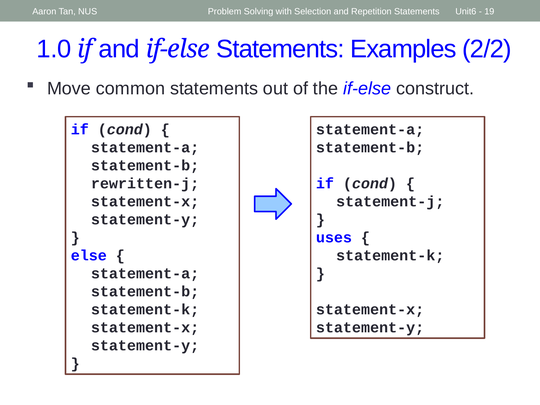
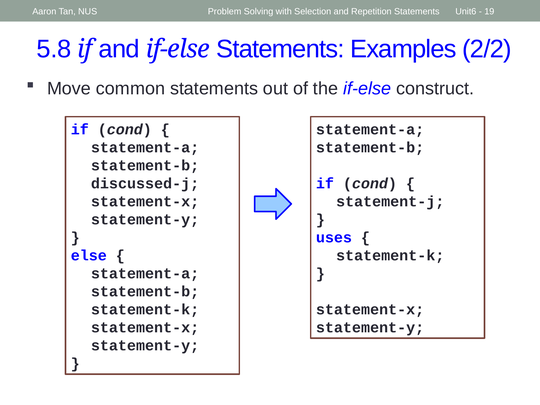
1.0: 1.0 -> 5.8 (54, 49)
rewritten-j: rewritten-j -> discussed-j (145, 183)
